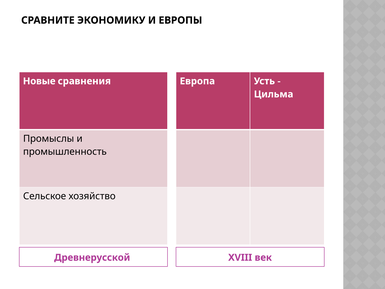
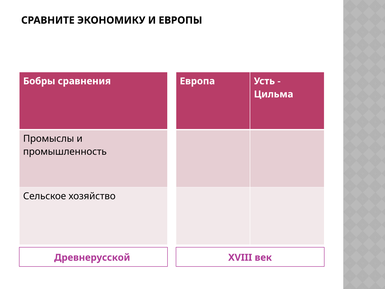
Новые: Новые -> Бобры (39, 81)
